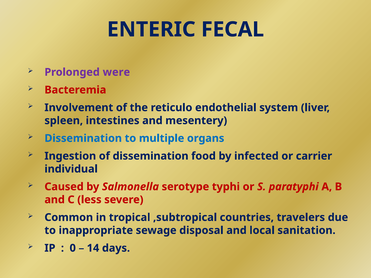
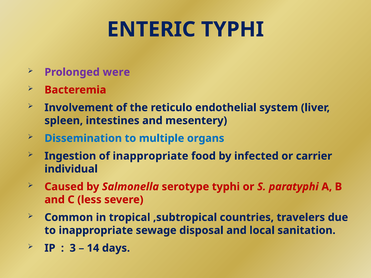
ENTERIC FECAL: FECAL -> TYPHI (233, 29)
of dissemination: dissemination -> inappropriate (151, 156)
0: 0 -> 3 (73, 248)
